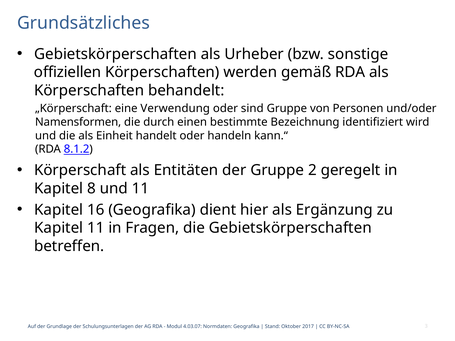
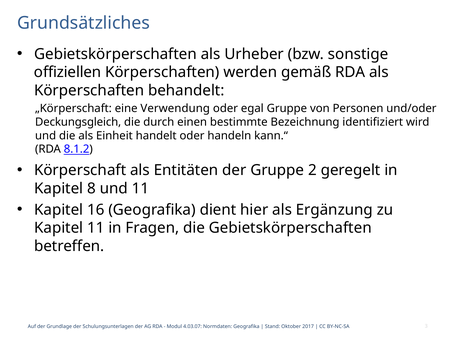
sind: sind -> egal (252, 108)
Namensformen: Namensformen -> Deckungsgleich (78, 122)
